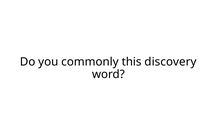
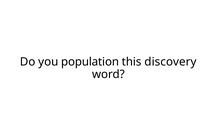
commonly: commonly -> population (90, 62)
